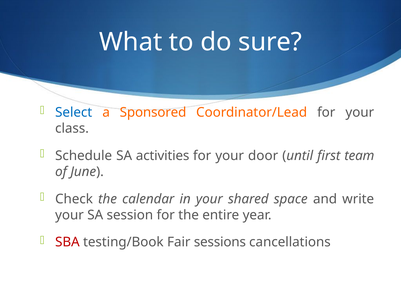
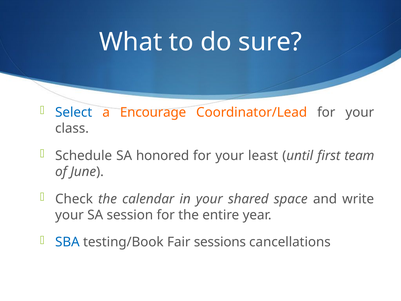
Sponsored: Sponsored -> Encourage (153, 112)
activities: activities -> honored (163, 156)
door: door -> least (263, 156)
SBA colour: red -> blue (67, 242)
